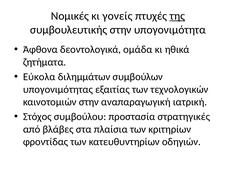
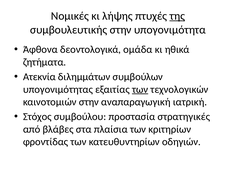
γονείς: γονείς -> λήψης (117, 16)
Εύκολα: Εύκολα -> Ατεκνία (39, 77)
των underline: none -> present (140, 89)
